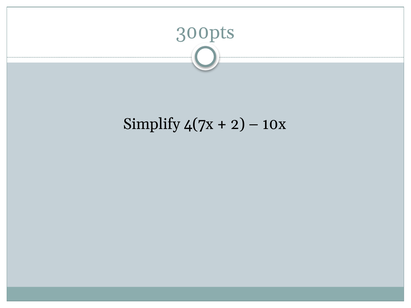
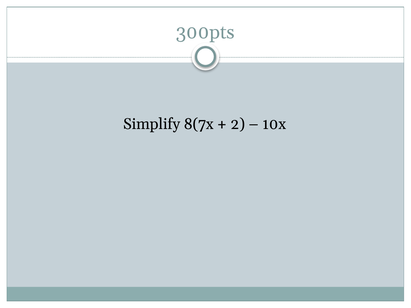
4(7x: 4(7x -> 8(7x (199, 124)
